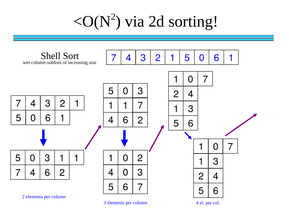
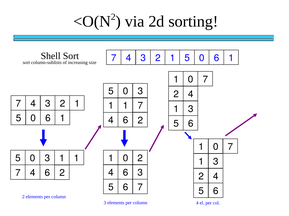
0: 0 -> 6 (125, 173)
